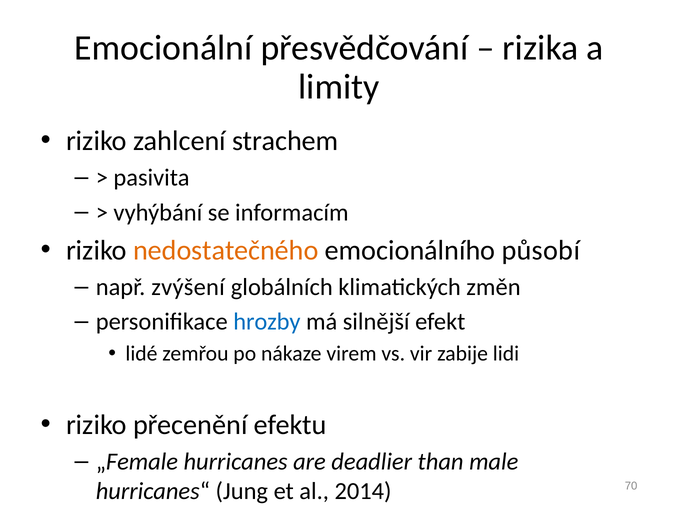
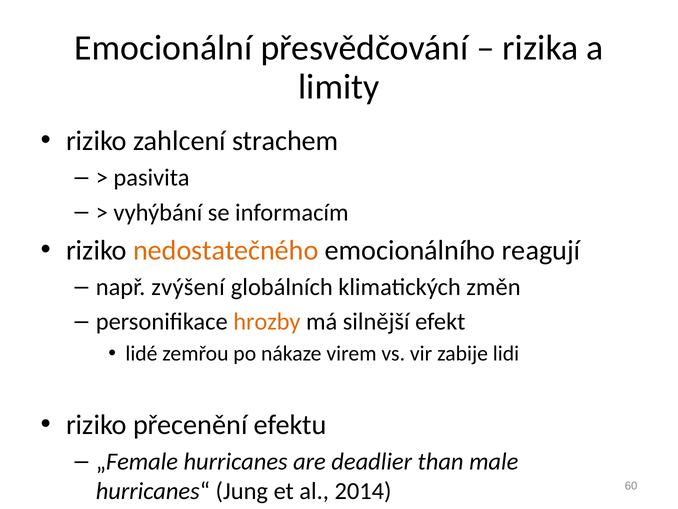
působí: působí -> reagují (541, 250)
hrozby colour: blue -> orange (267, 322)
70: 70 -> 60 (631, 486)
